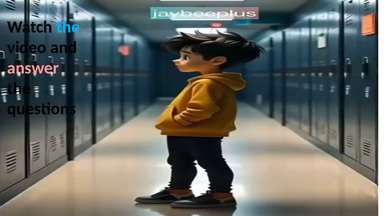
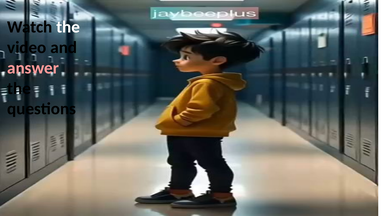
the colour: light blue -> white (68, 27)
